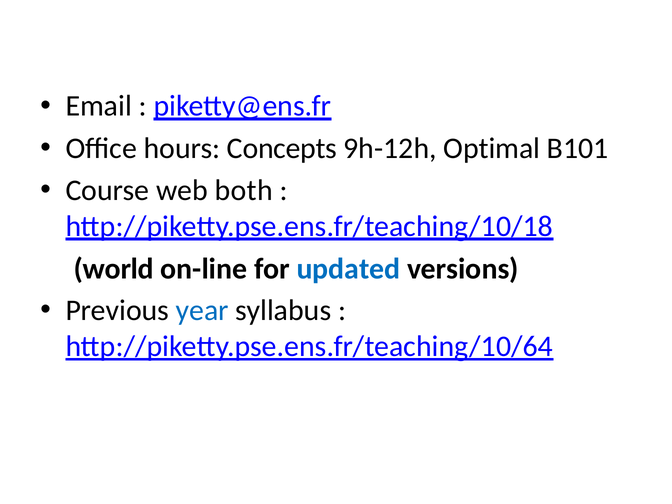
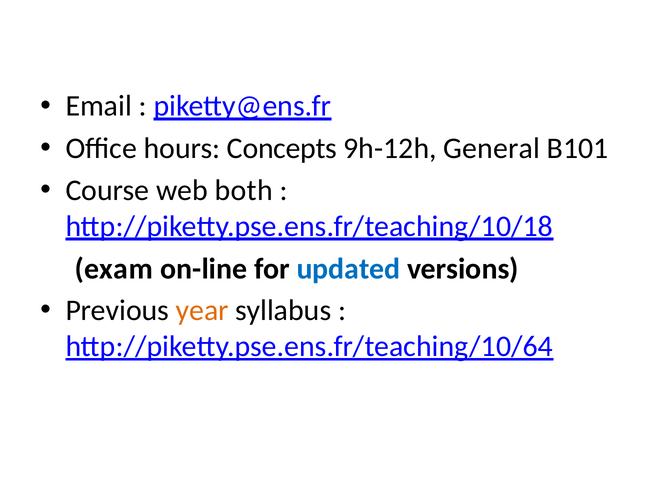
Optimal: Optimal -> General (492, 149)
world: world -> exam (114, 269)
year colour: blue -> orange (202, 311)
